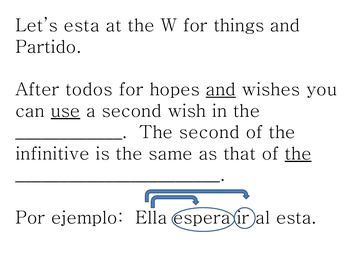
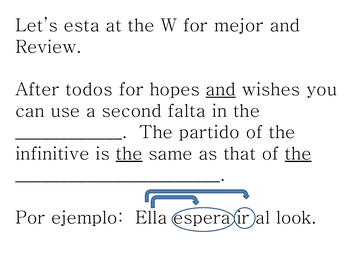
things: things -> mejor (239, 26)
Partido: Partido -> Review (48, 47)
use underline: present -> none (65, 111)
wish: wish -> falta (187, 111)
The second: second -> partido (209, 132)
the underline: none -> present (129, 154)
al esta: esta -> look (296, 218)
